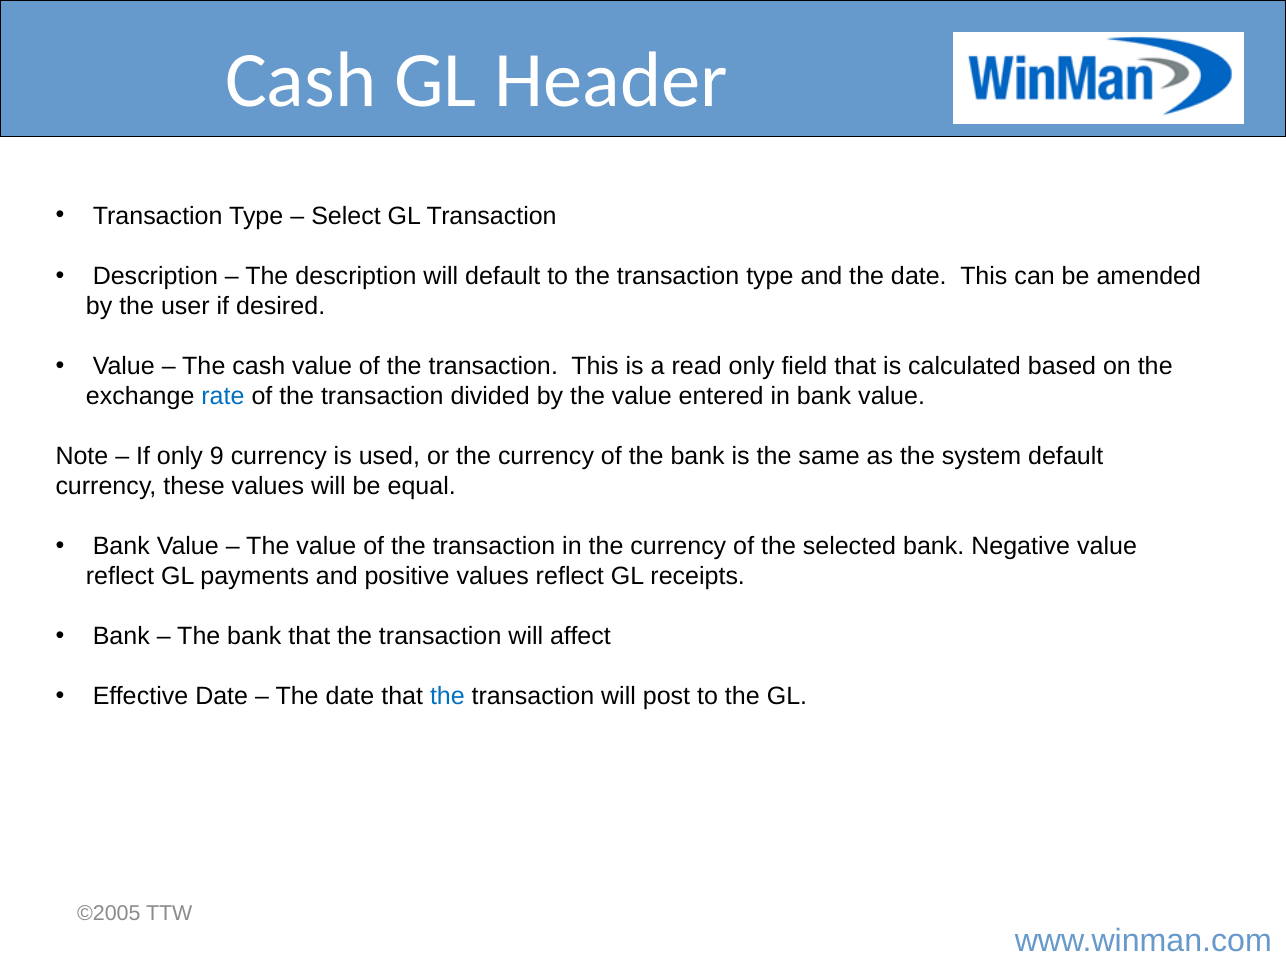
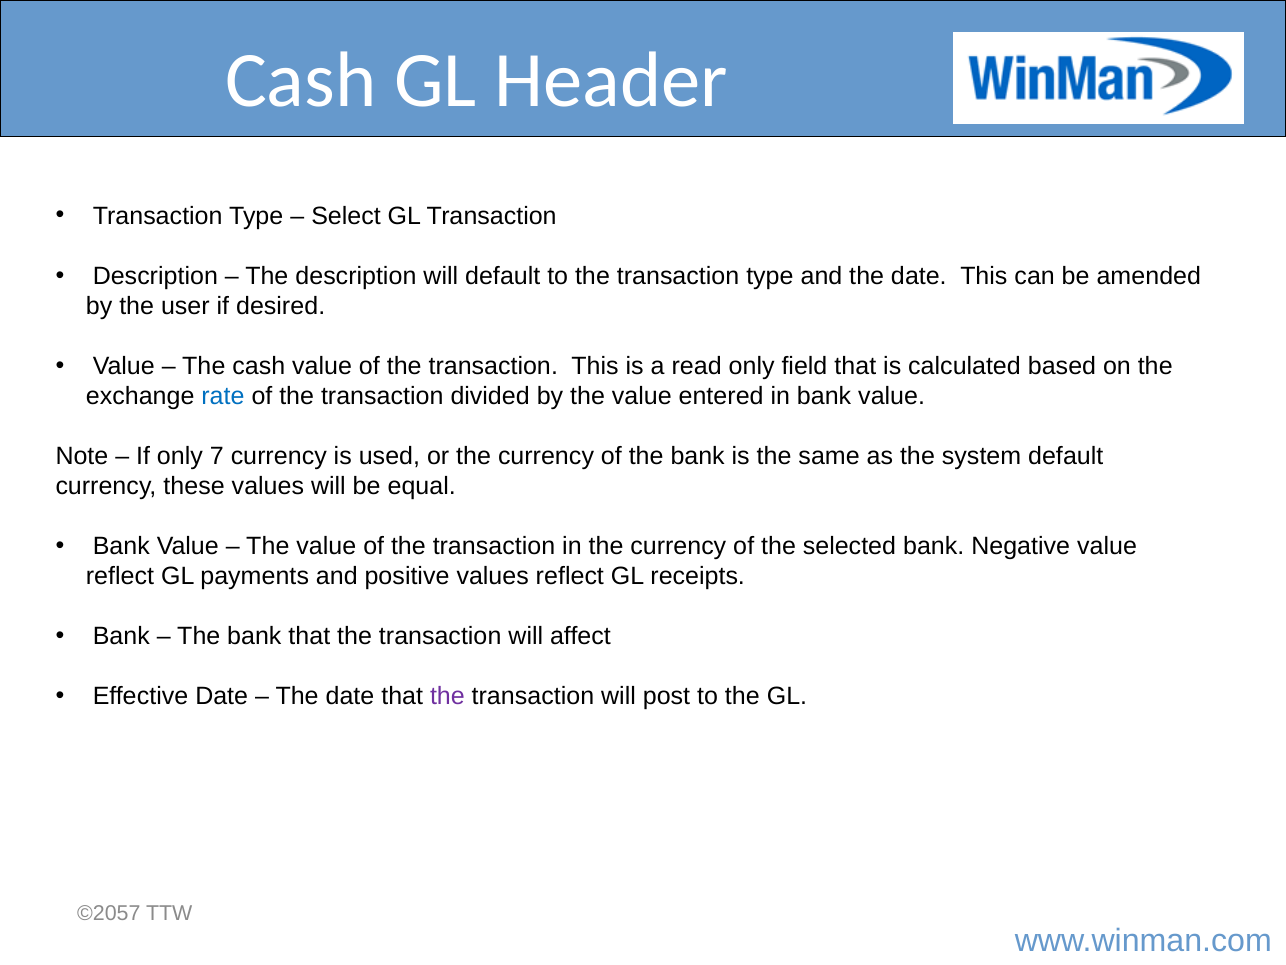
9: 9 -> 7 (217, 456)
the colour: blue -> purple (447, 696)
©2005: ©2005 -> ©2057 (109, 913)
